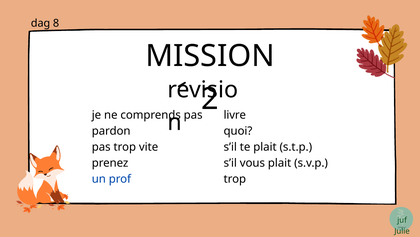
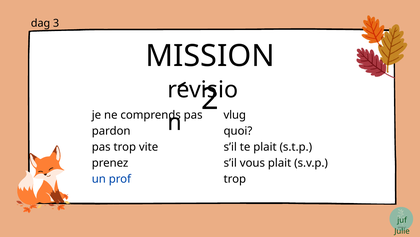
8: 8 -> 3 (56, 23)
livre: livre -> vlug (235, 115)
